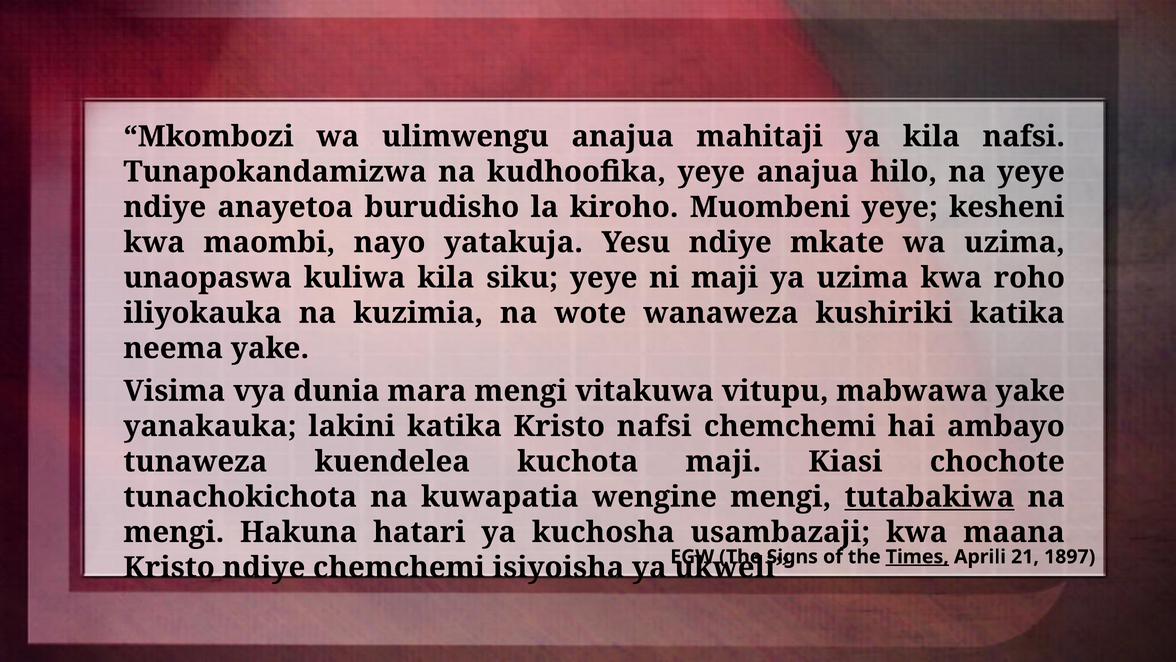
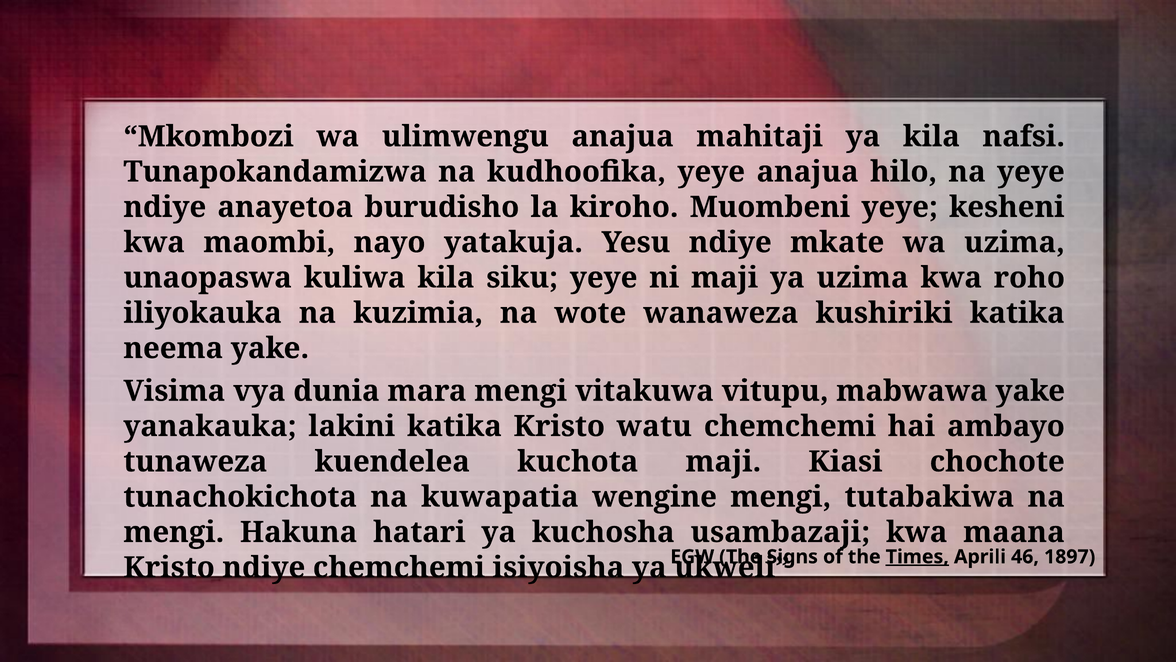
Kristo nafsi: nafsi -> watu (654, 426)
tutabakiwa underline: present -> none (929, 497)
21: 21 -> 46 (1025, 556)
